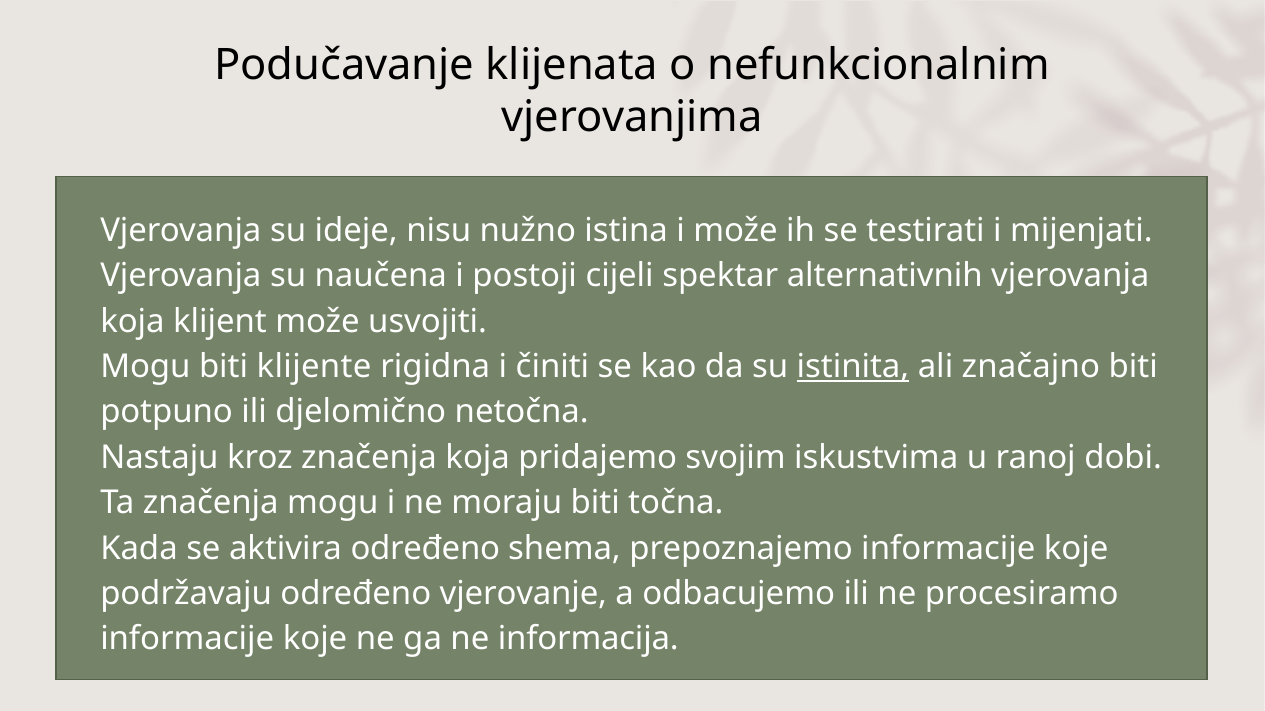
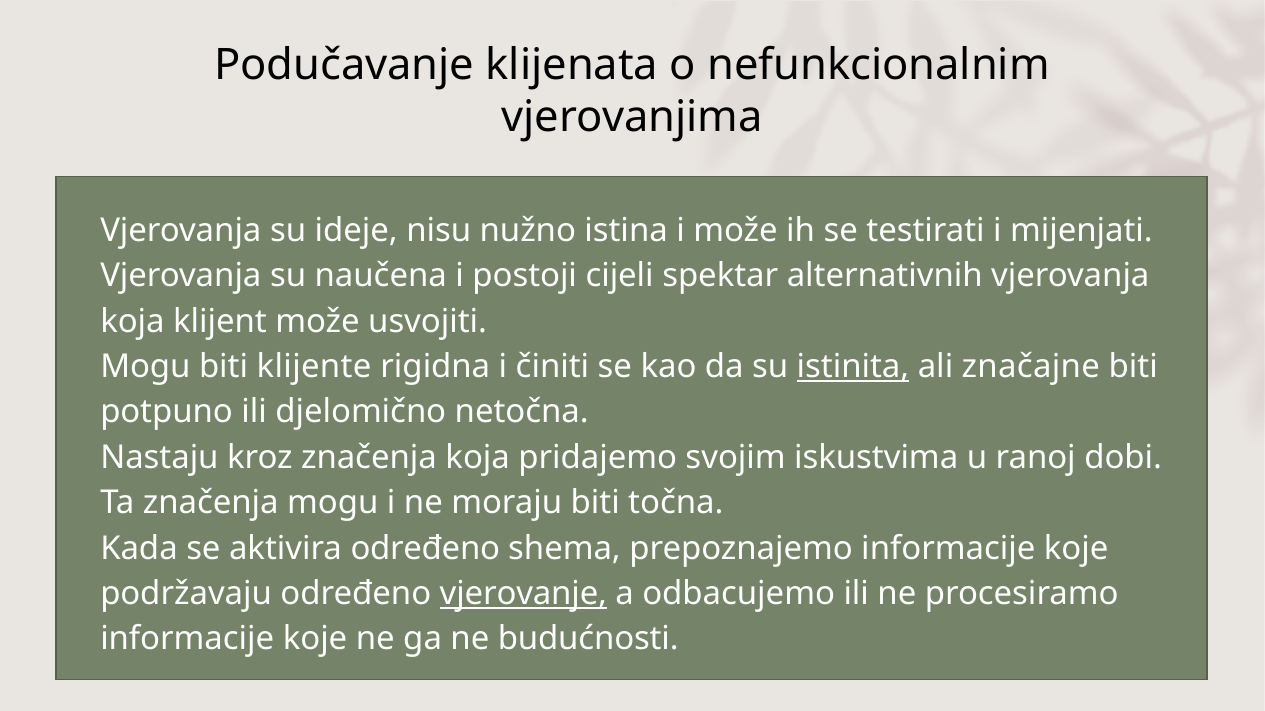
značajno: značajno -> značajne (1031, 367)
vjerovanje underline: none -> present (523, 594)
informacija: informacija -> budućnosti (588, 640)
